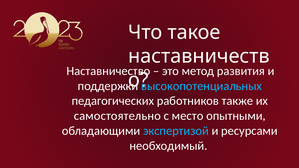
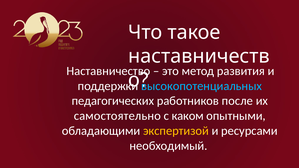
также: также -> после (237, 101)
место: место -> каком (188, 116)
экспертизой colour: light blue -> yellow (176, 131)
